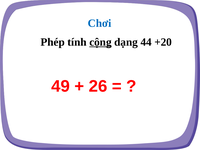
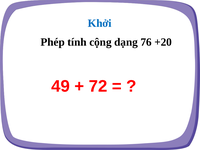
Chơi: Chơi -> Khởi (100, 23)
cộng underline: present -> none (100, 42)
44: 44 -> 76 (146, 42)
26: 26 -> 72 (98, 86)
